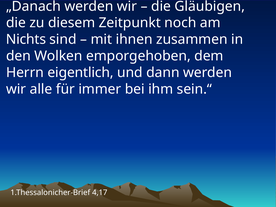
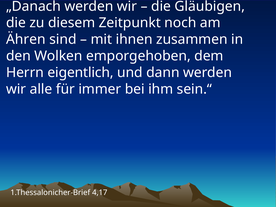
Nichts: Nichts -> Ähren (26, 39)
